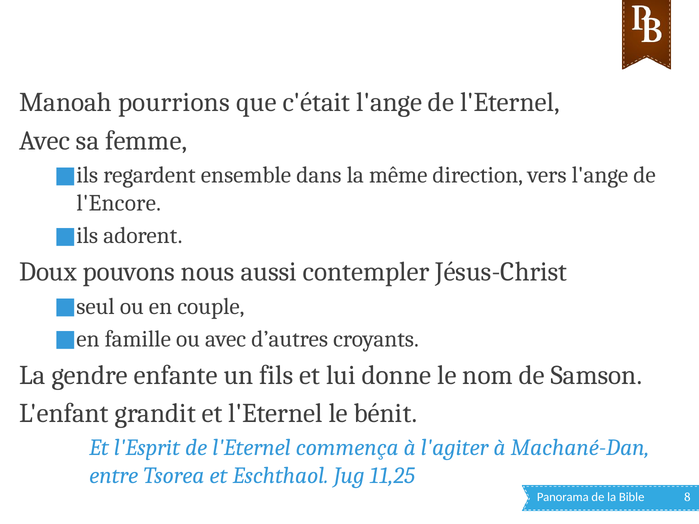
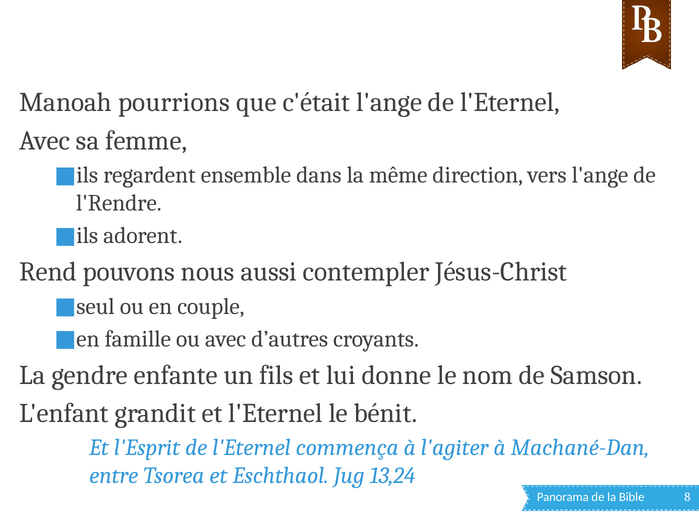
l'Encore: l'Encore -> l'Rendre (119, 203)
Doux: Doux -> Rend (48, 272)
11,25: 11,25 -> 13,24 (392, 476)
